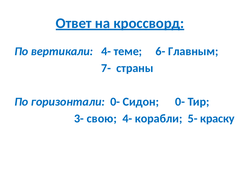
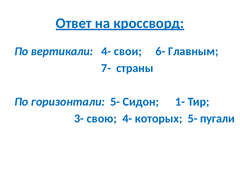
теме: теме -> свои (128, 51)
горизонтали 0-: 0- -> 5- (115, 102)
Сидон 0-: 0- -> 1- (180, 102)
корабли: корабли -> которых (159, 118)
краску: краску -> пугали (217, 118)
